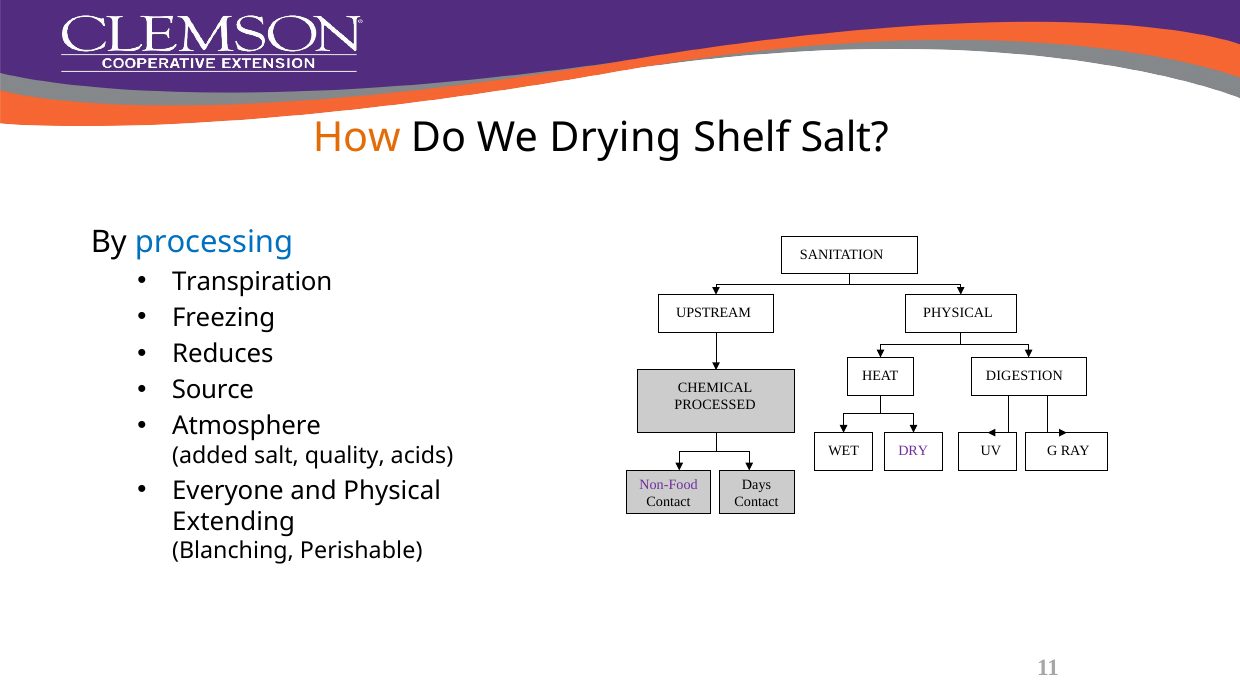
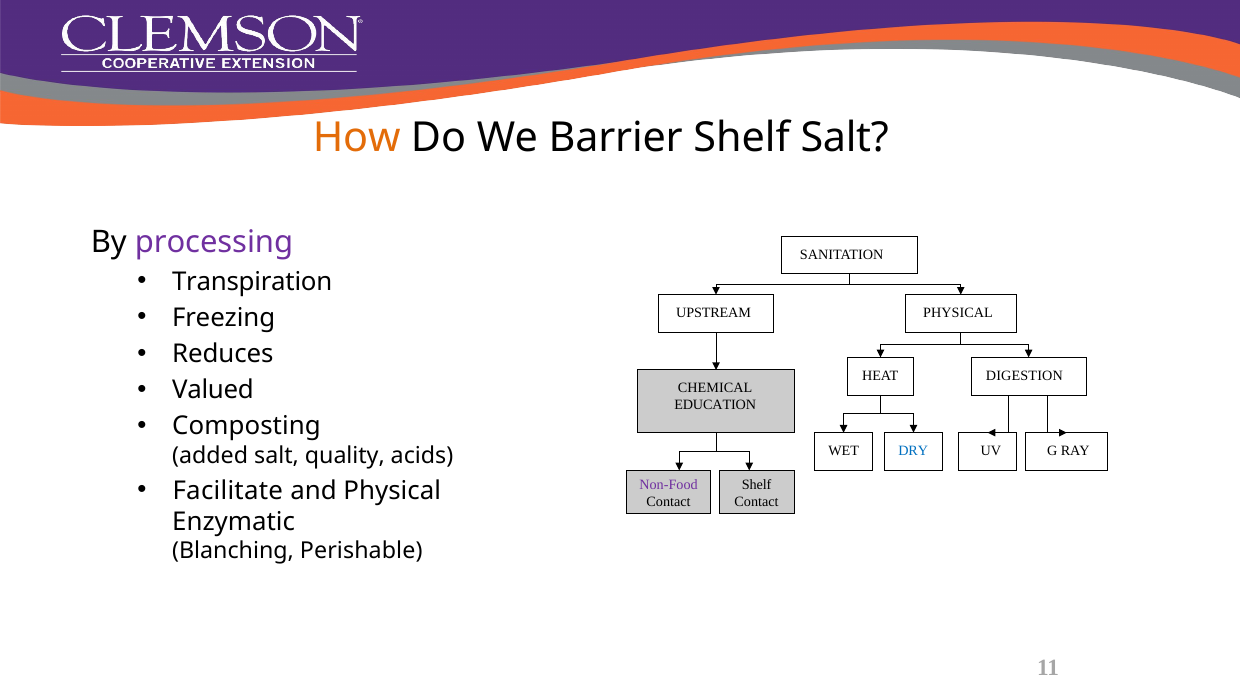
Drying: Drying -> Barrier (616, 138)
processing colour: blue -> purple (214, 243)
Source: Source -> Valued (213, 390)
PROCESSED: PROCESSED -> EDUCATION (715, 405)
Atmosphere: Atmosphere -> Composting (247, 426)
DRY colour: purple -> blue (913, 451)
Everyone: Everyone -> Facilitate (228, 490)
Days: Days -> Shelf (757, 484)
Extending: Extending -> Enzymatic (234, 521)
